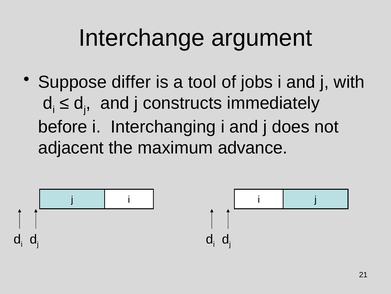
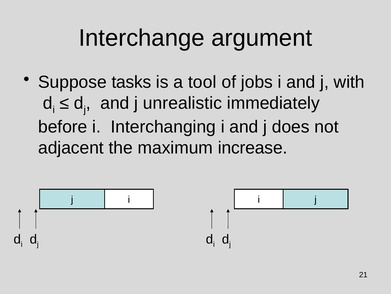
differ: differ -> tasks (131, 82)
constructs: constructs -> unrealistic (182, 103)
advance: advance -> increase (253, 147)
